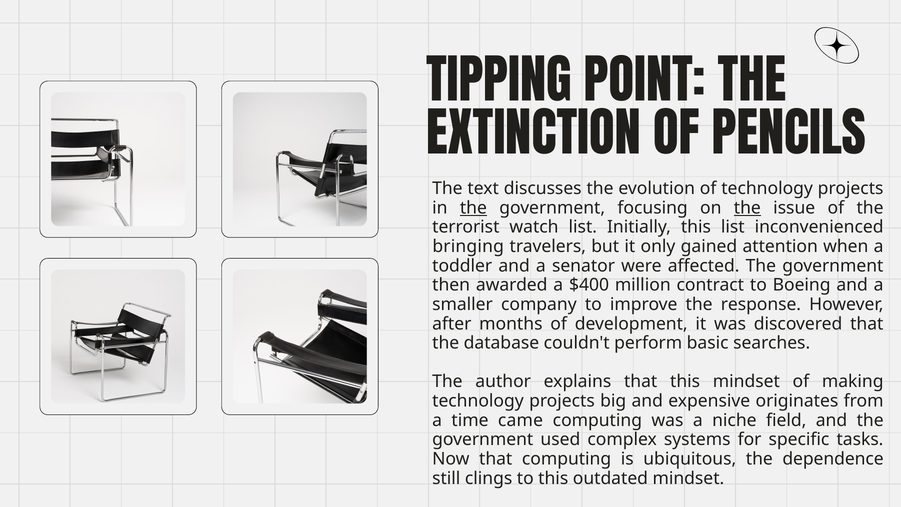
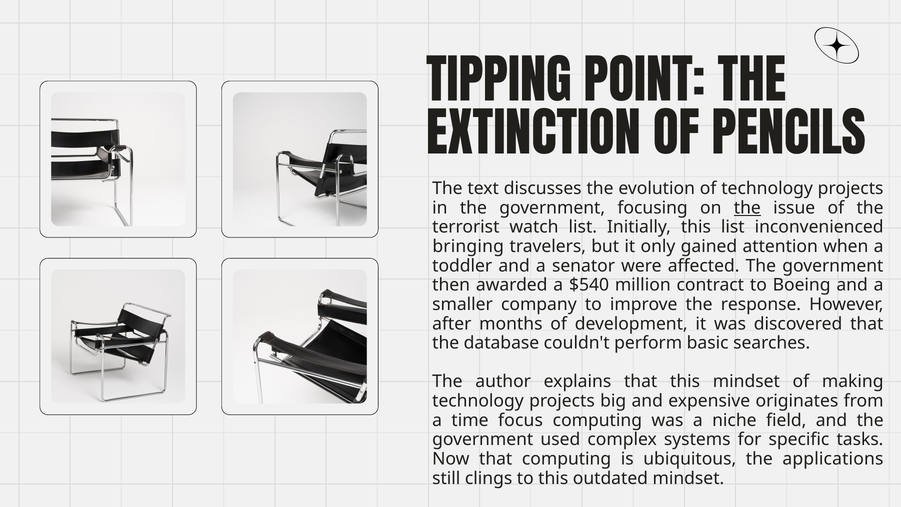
the underline: present -> none (473, 208)
$400: $400 -> $540 (589, 285)
came: came -> focus (521, 420)
dependence: dependence -> applications (833, 459)
